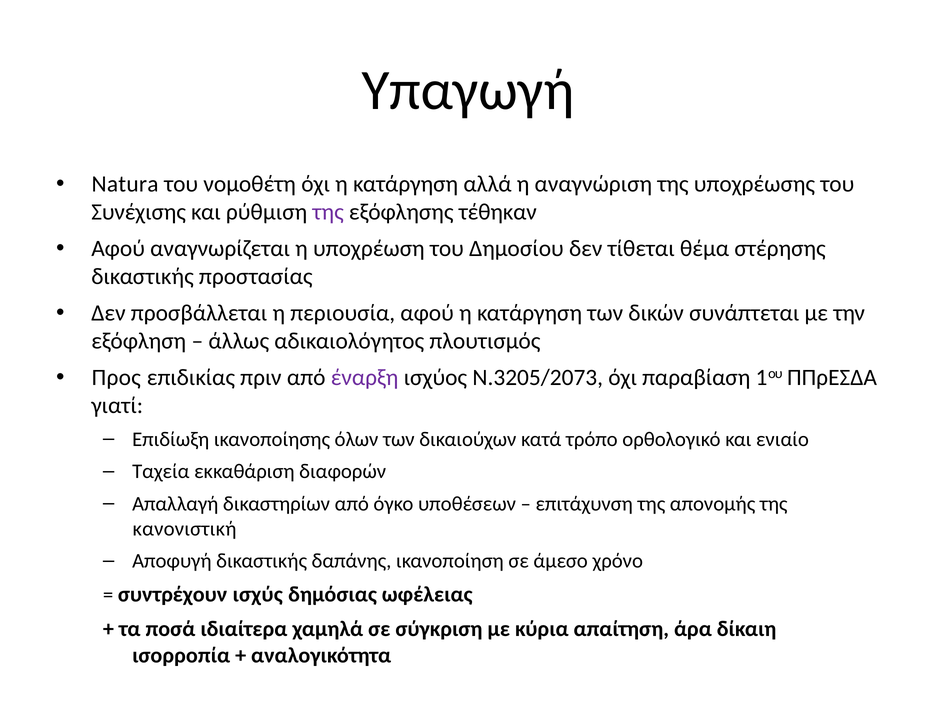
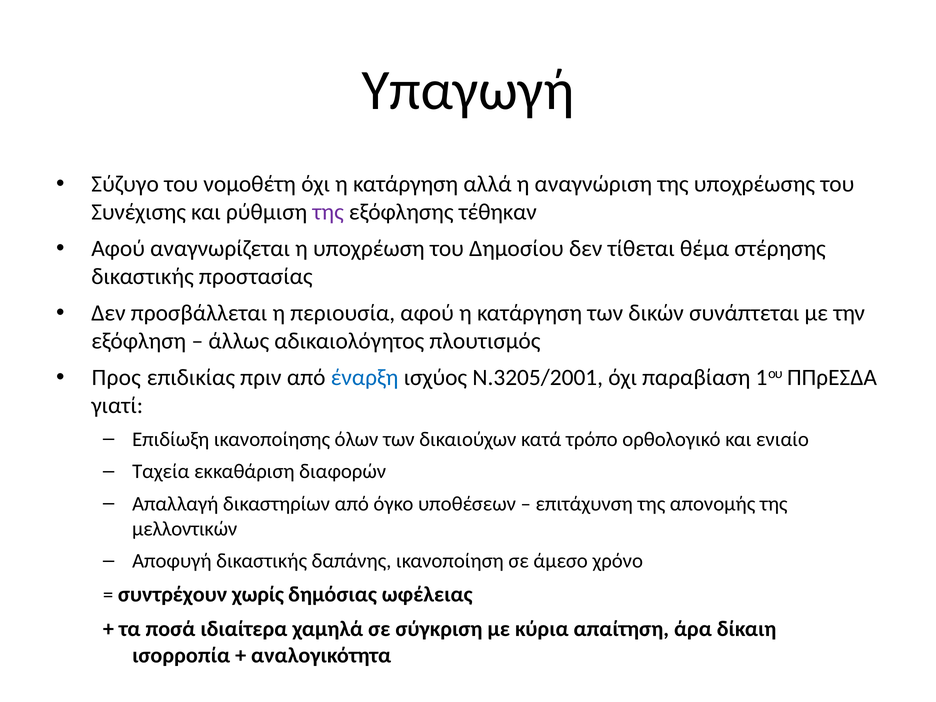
Νatura: Νatura -> Σύζυγο (125, 184)
έναρξη colour: purple -> blue (365, 378)
Ν.3205/2073: Ν.3205/2073 -> Ν.3205/2001 (538, 378)
κανονιστική: κανονιστική -> μελλοντικών (185, 529)
ισχύς: ισχύς -> χωρίς (258, 595)
